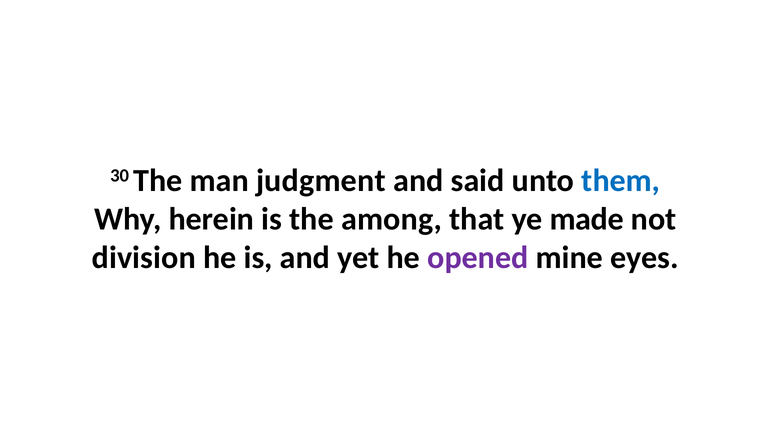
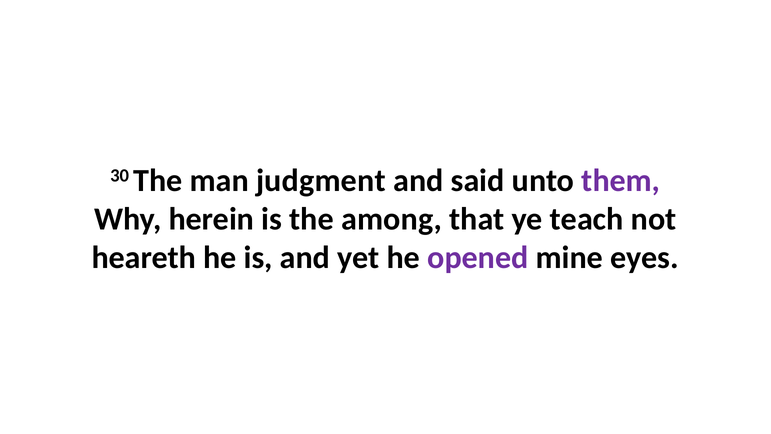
them colour: blue -> purple (621, 181)
made: made -> teach (587, 219)
division: division -> heareth (144, 258)
